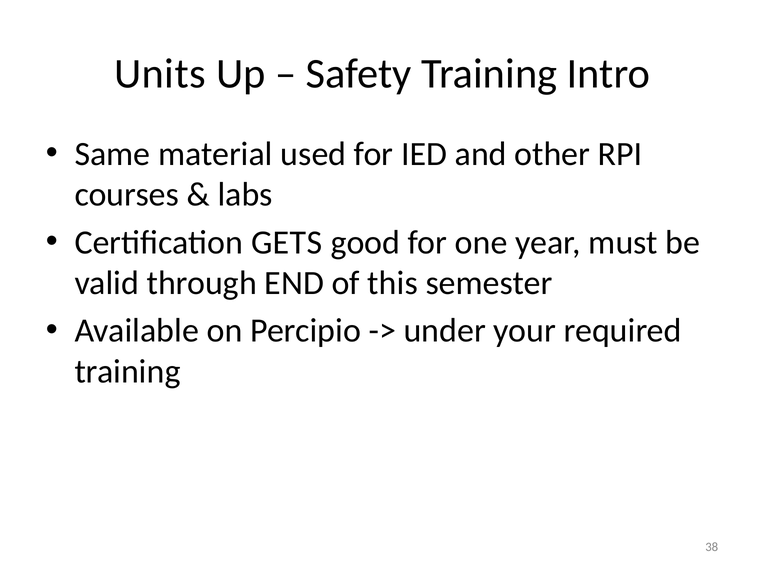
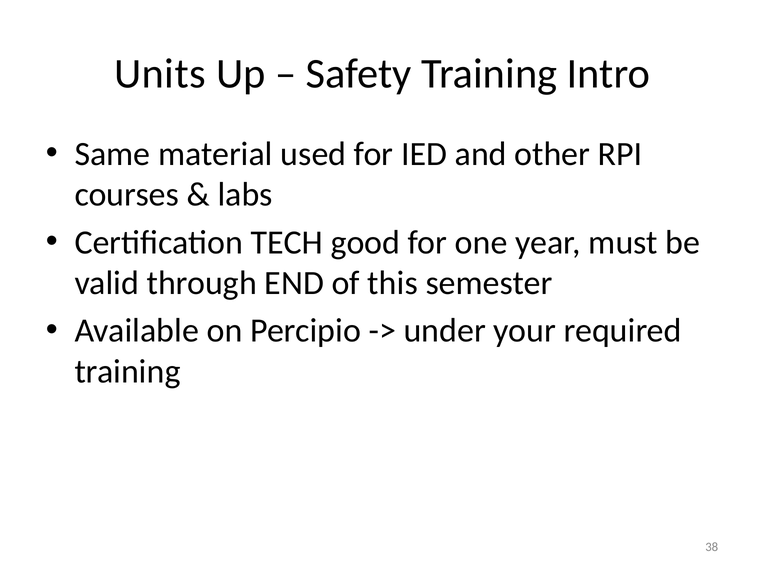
GETS: GETS -> TECH (287, 242)
